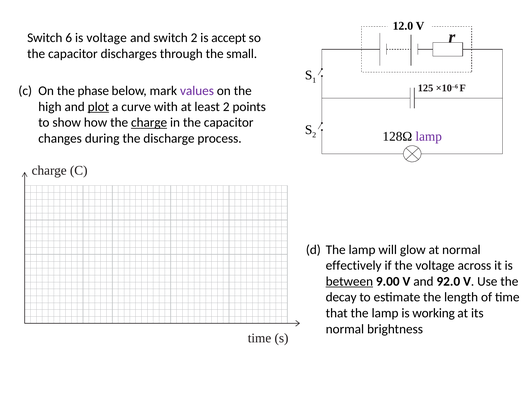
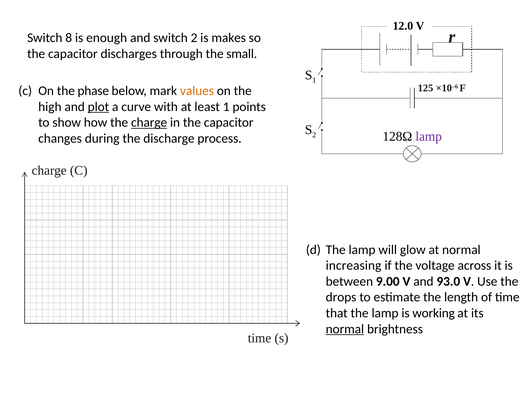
6: 6 -> 8 (69, 38)
is voltage: voltage -> enough (107, 38)
accept: accept -> makes (229, 38)
values colour: purple -> orange (197, 91)
least 2: 2 -> 1 (226, 107)
effectively: effectively -> increasing (354, 265)
between underline: present -> none (349, 281)
92.0: 92.0 -> 93.0 (448, 281)
decay: decay -> drops (341, 297)
normal underline: none -> present (345, 329)
